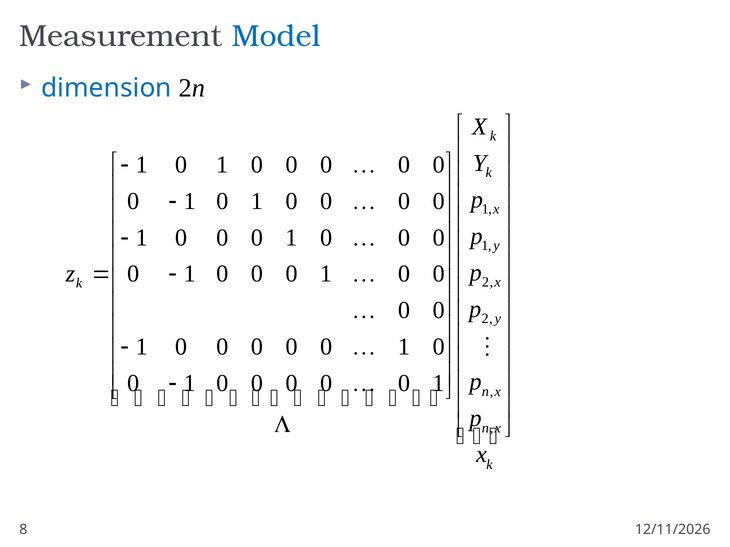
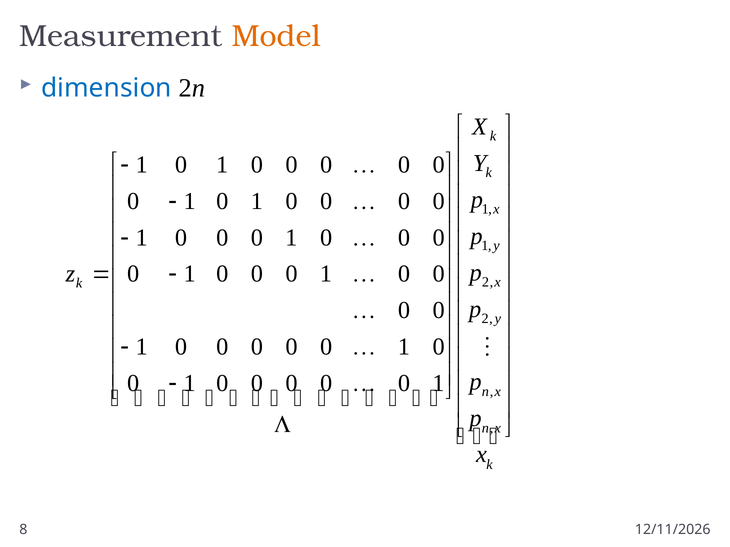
Model colour: blue -> orange (276, 36)
